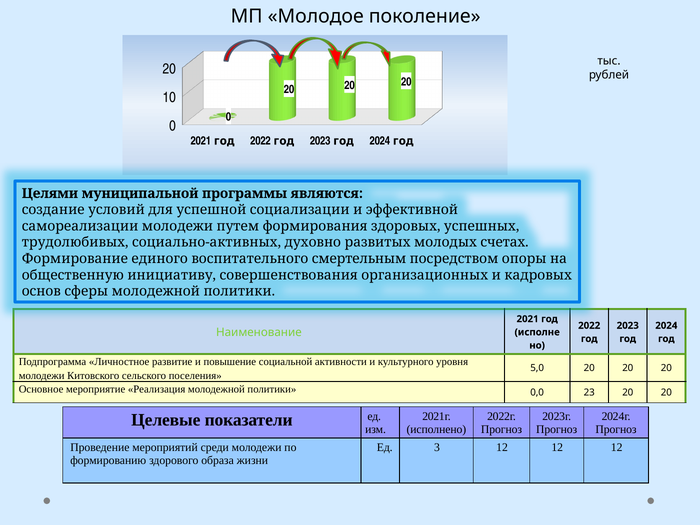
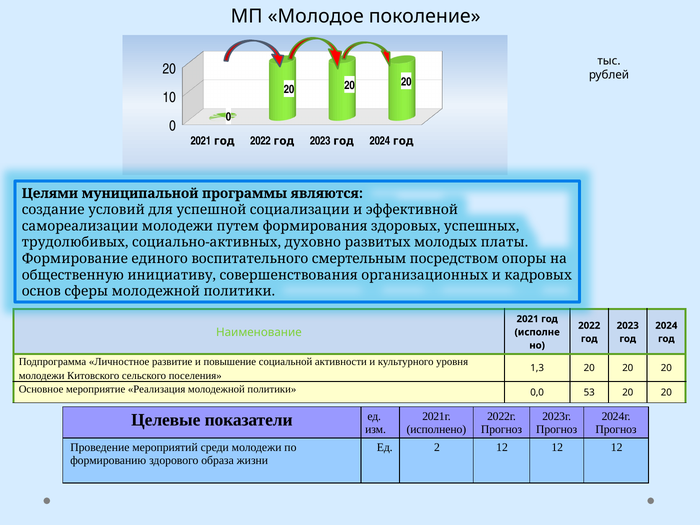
счетах: счетах -> платы (504, 242)
5,0: 5,0 -> 1,3 (537, 368)
23: 23 -> 53 (589, 393)
3: 3 -> 2 (437, 448)
